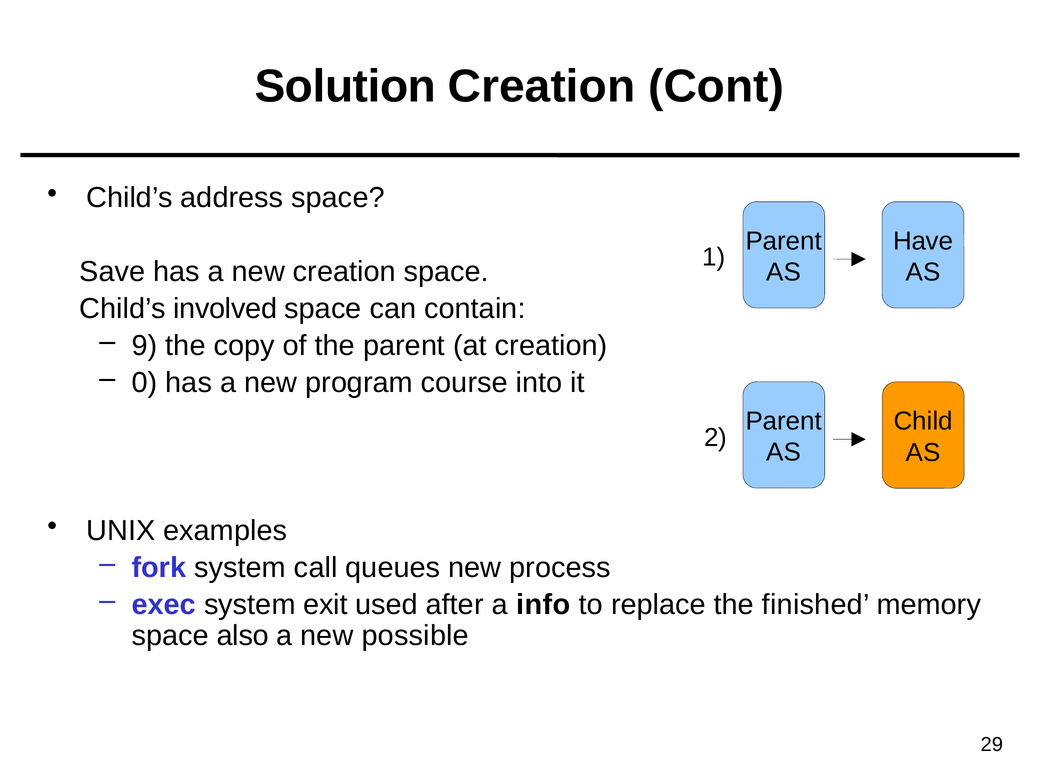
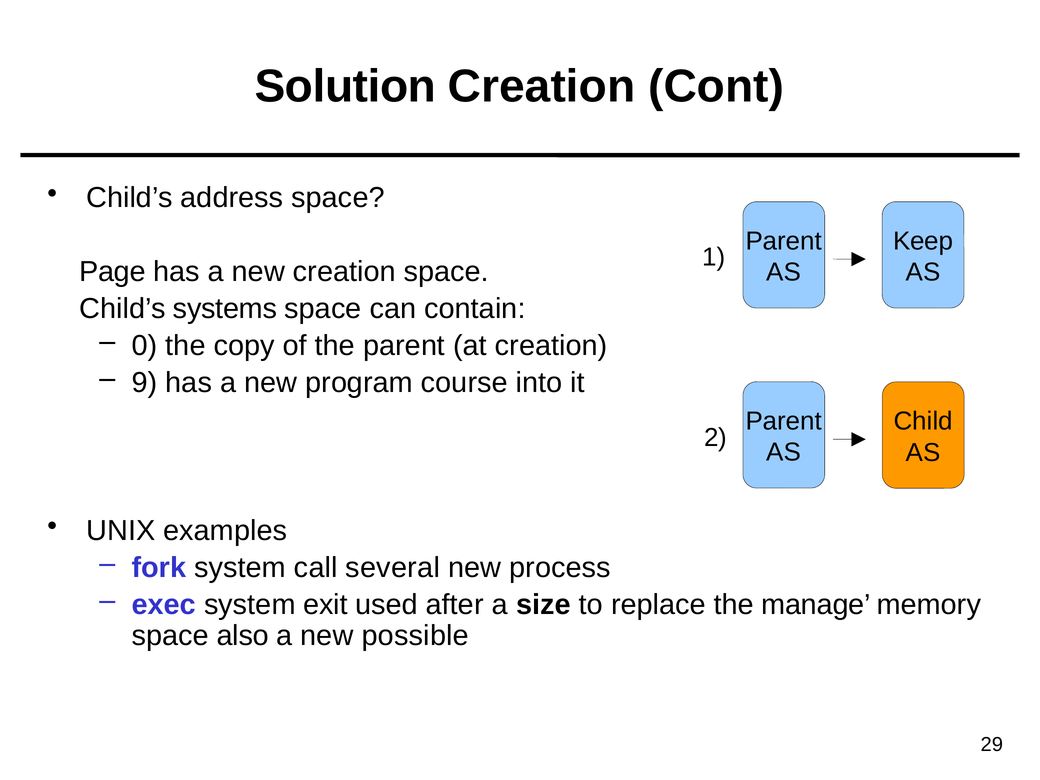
Have: Have -> Keep (923, 241)
Save: Save -> Page (112, 272)
involved: involved -> systems (225, 309)
9: 9 -> 0 (145, 346)
0: 0 -> 9 (145, 383)
queues: queues -> several (393, 567)
info: info -> size (544, 604)
finished: finished -> manage (816, 604)
